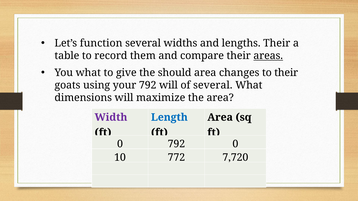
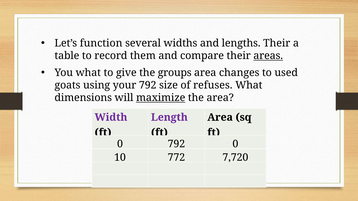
should: should -> groups (175, 73)
to their: their -> used (286, 73)
792 will: will -> size (169, 85)
of several: several -> refuses (213, 85)
maximize underline: none -> present (161, 98)
Length colour: blue -> purple (169, 117)
